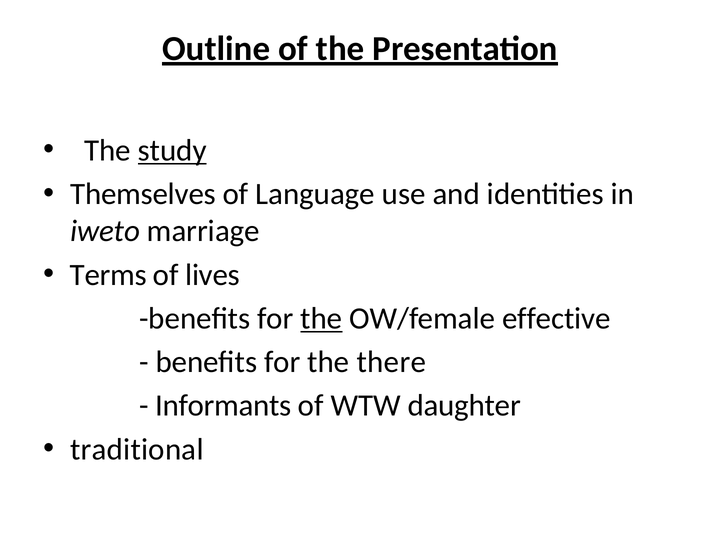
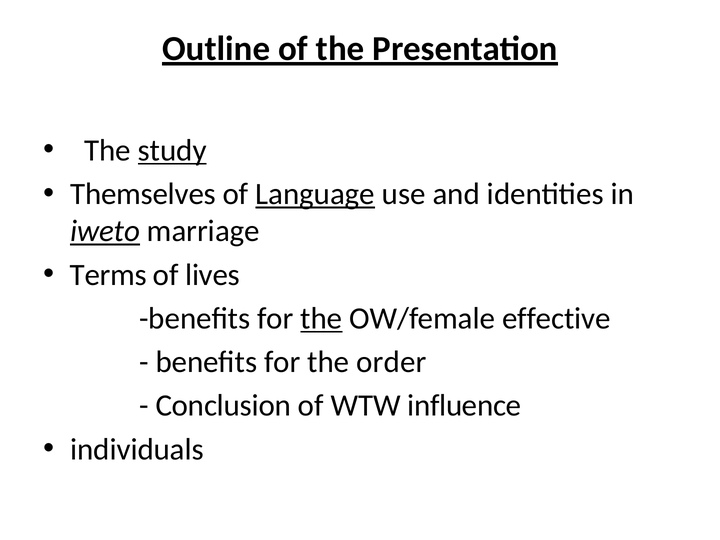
Language underline: none -> present (315, 194)
iweto underline: none -> present (105, 231)
there: there -> order (392, 362)
Informants: Informants -> Conclusion (223, 406)
daughter: daughter -> influence (464, 406)
traditional: traditional -> individuals (137, 449)
